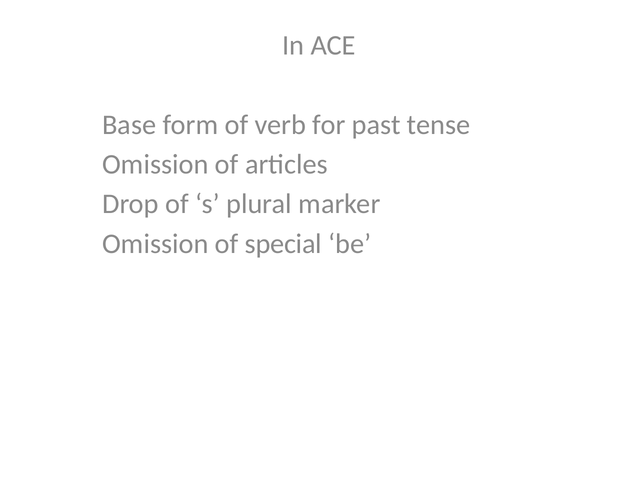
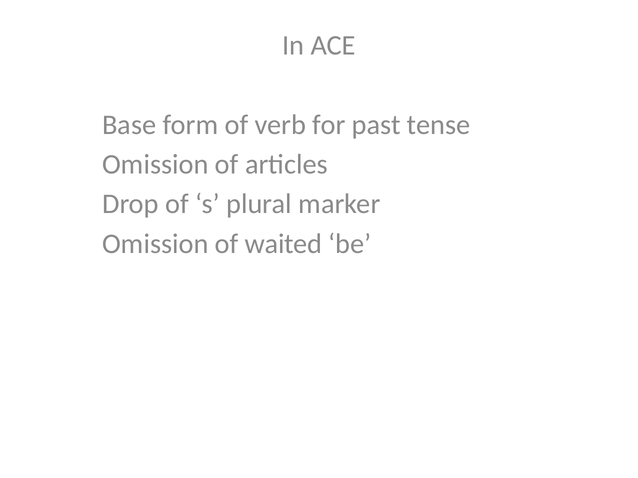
special: special -> waited (283, 244)
